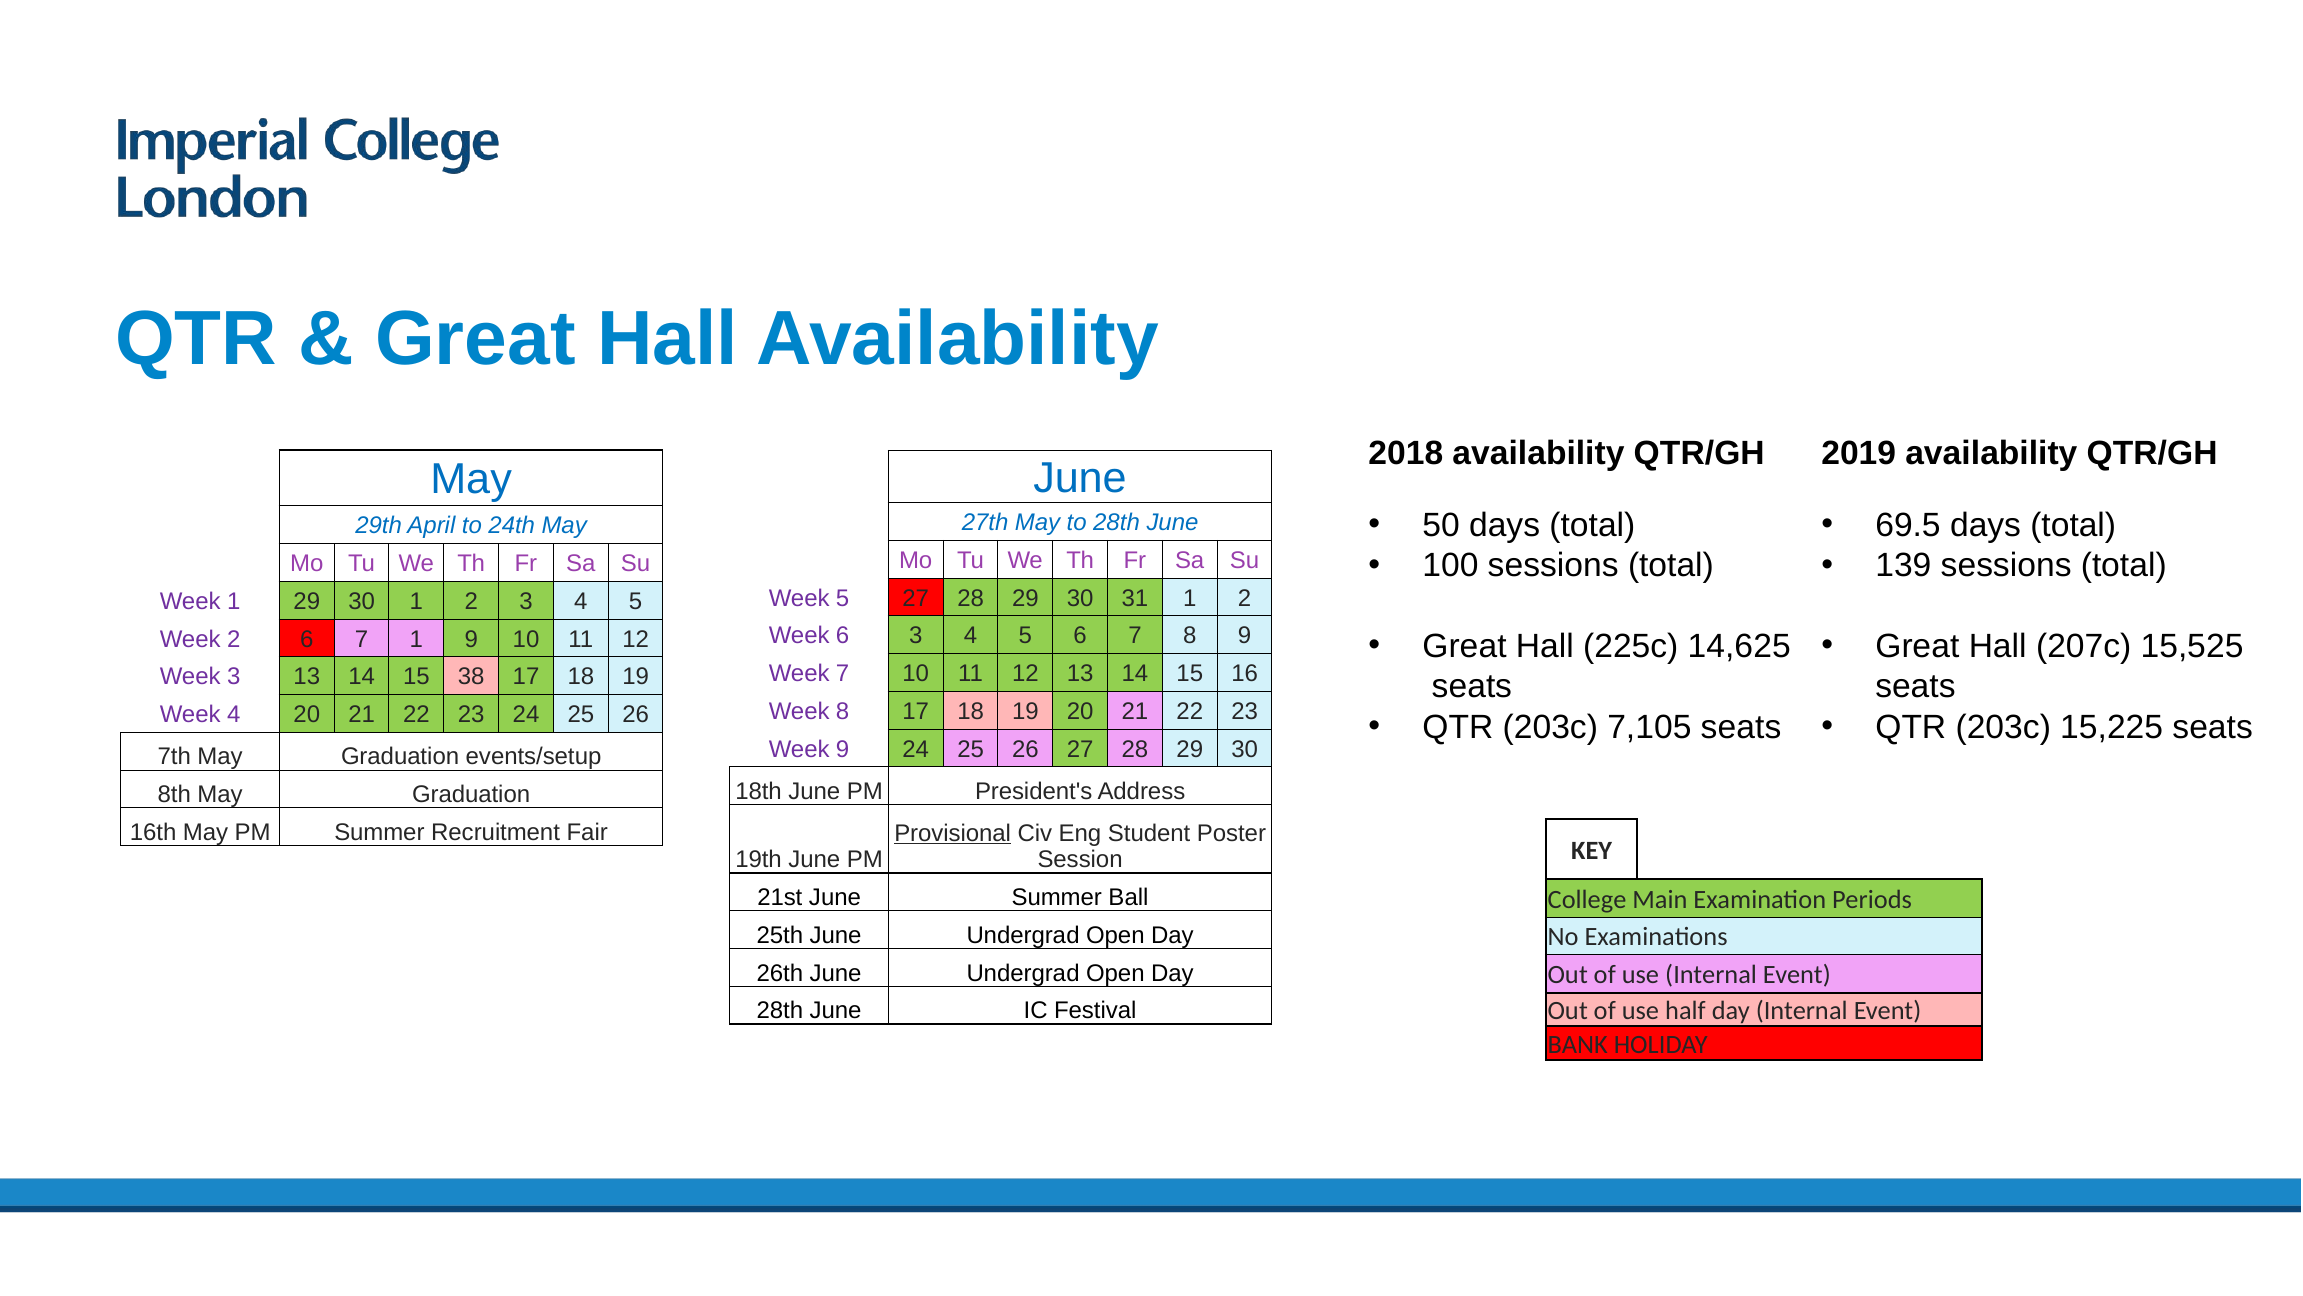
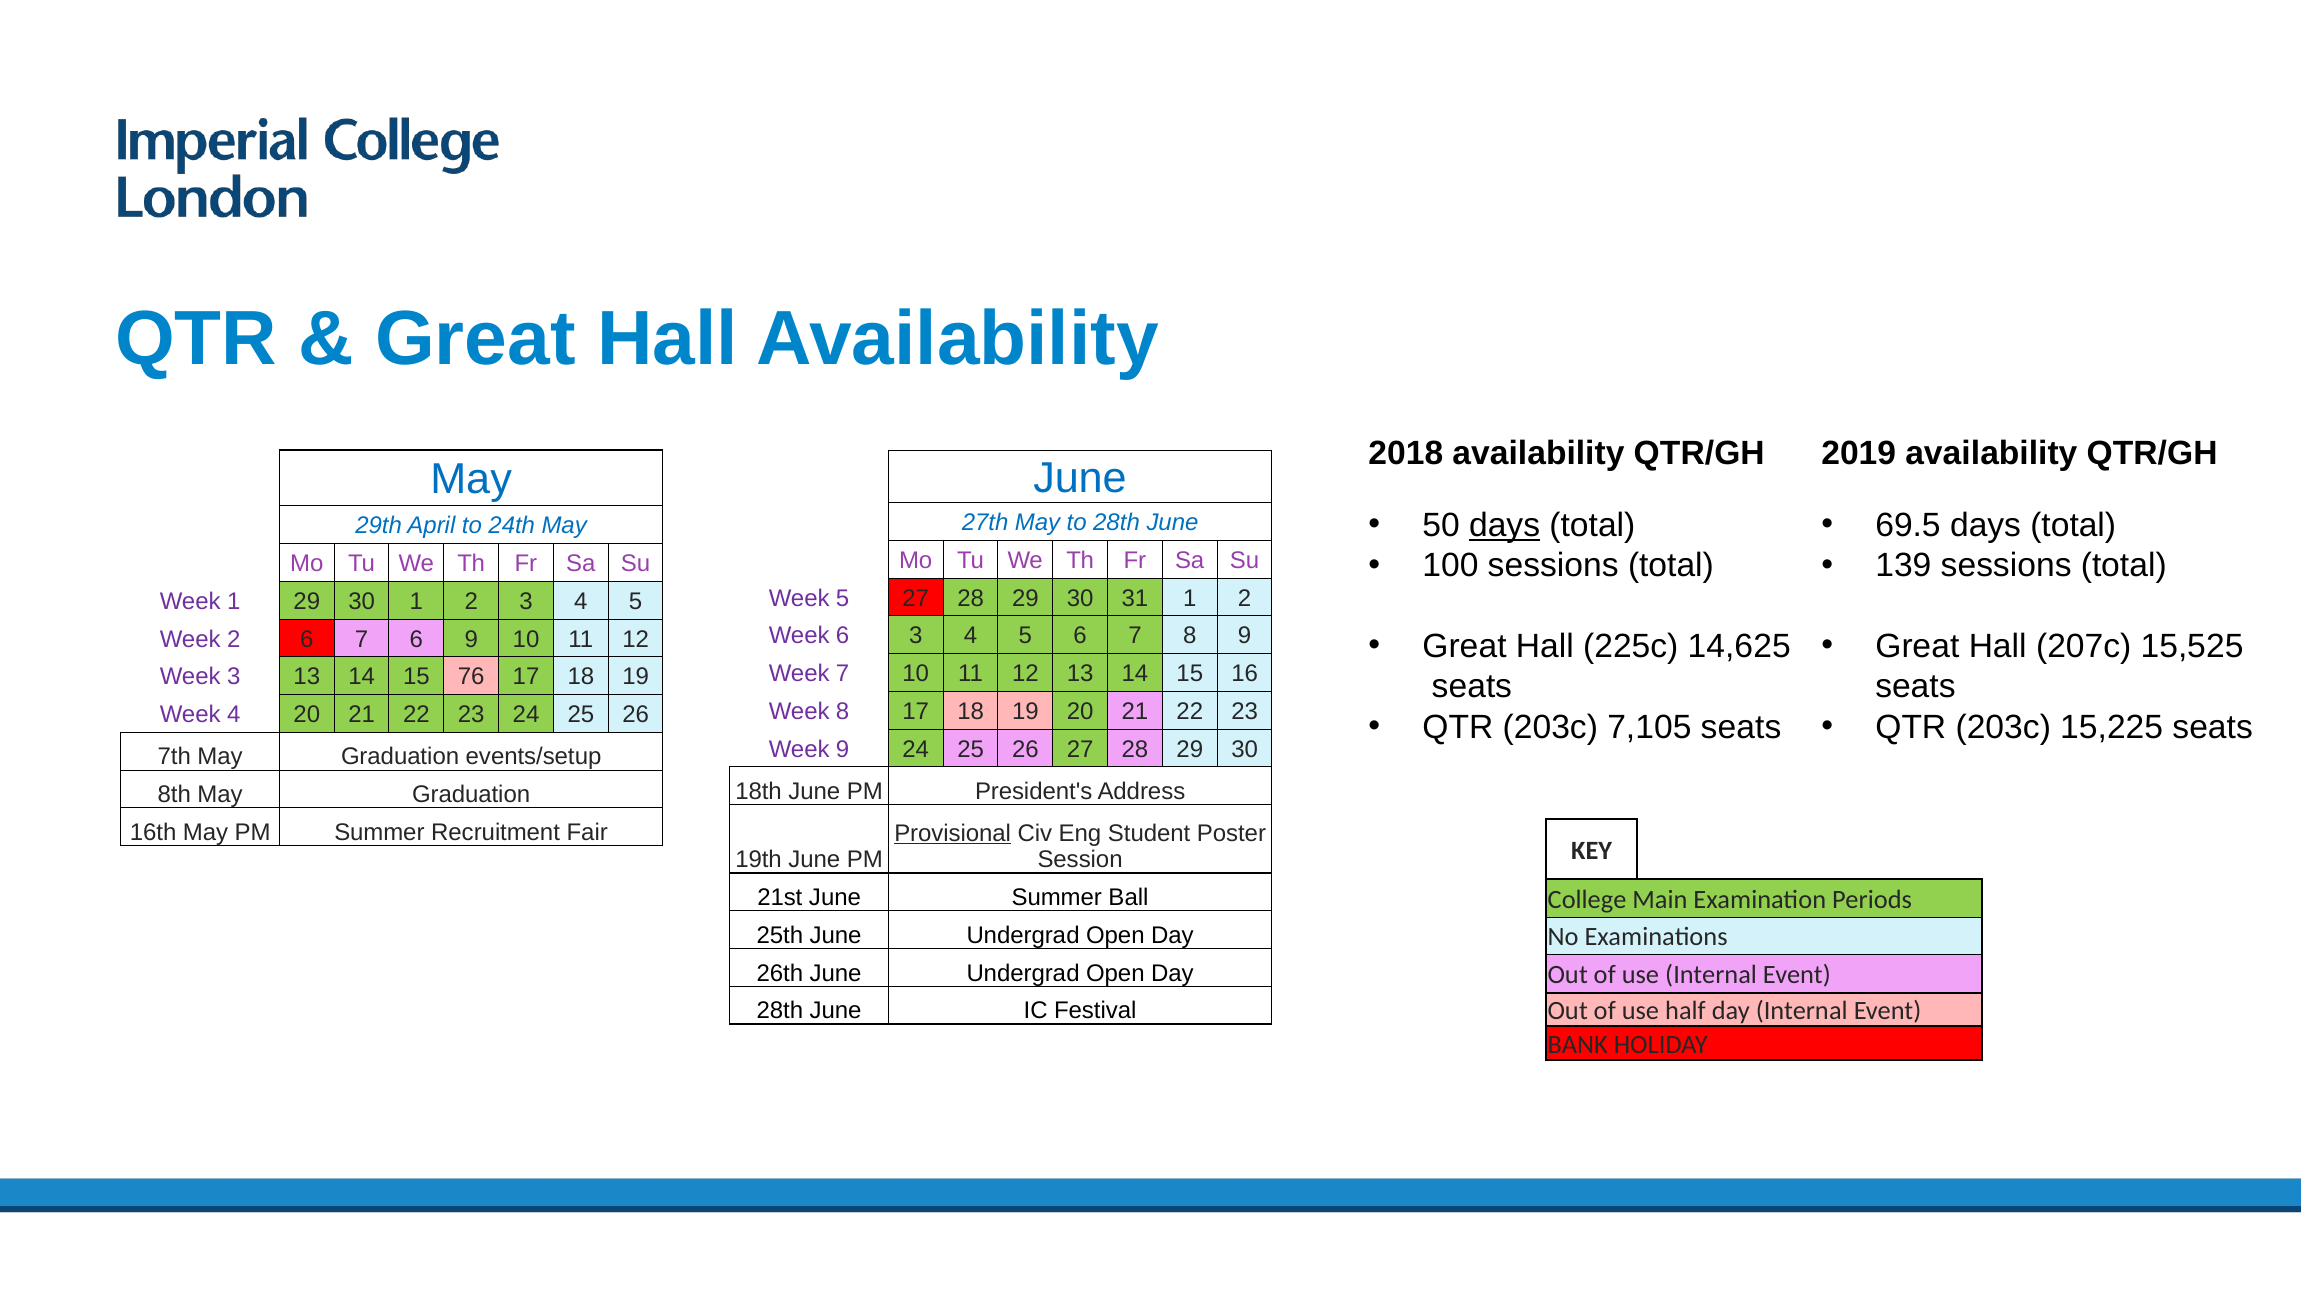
days underline: none -> present (1505, 525)
7 1: 1 -> 6 (416, 639)
38: 38 -> 76 (471, 677)
